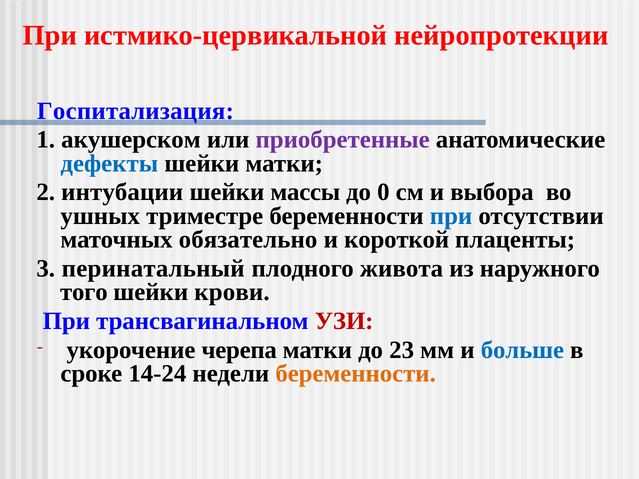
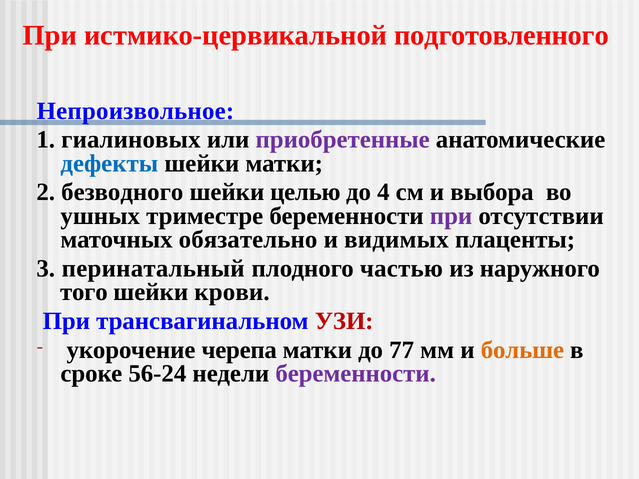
нейропротекции: нейропротекции -> подготовленного (502, 35)
Госпитализация: Госпитализация -> Непроизвольное (135, 111)
акушерском: акушерском -> гиалиновых (131, 140)
интубации: интубации -> безводного (122, 192)
массы: массы -> целью (305, 192)
0: 0 -> 4 (383, 192)
при colour: blue -> purple (451, 216)
короткой: короткой -> видимых (396, 240)
живота: живота -> частью (401, 269)
23: 23 -> 77 (402, 350)
больше colour: blue -> orange (522, 350)
14-24: 14-24 -> 56-24 (157, 374)
беременности colour: orange -> purple (356, 374)
